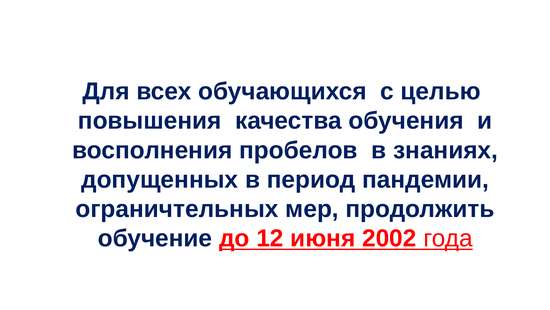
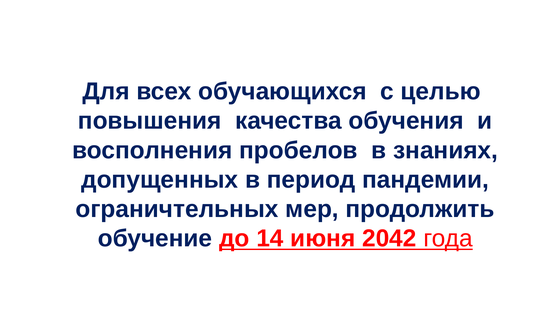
12: 12 -> 14 (270, 238)
2002: 2002 -> 2042 (389, 238)
